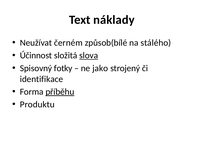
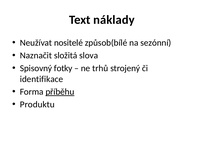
černém: černém -> nositelé (68, 43)
stálého: stálého -> sezónní (156, 43)
Účinnost: Účinnost -> Naznačit (36, 55)
slova underline: present -> none (89, 55)
jako: jako -> trhů (100, 68)
